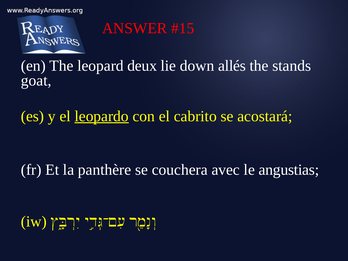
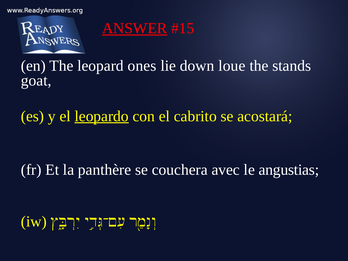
ANSWER underline: none -> present (135, 28)
deux: deux -> ones (142, 66)
allés: allés -> loue (232, 66)
